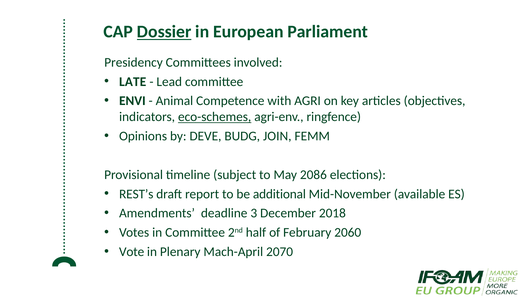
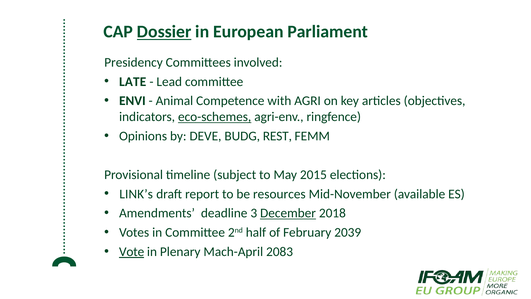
JOIN: JOIN -> REST (277, 136)
2086: 2086 -> 2015 (313, 174)
REST’s: REST’s -> LINK’s (136, 194)
additional: additional -> resources (279, 194)
December underline: none -> present (288, 213)
2060: 2060 -> 2039 (348, 232)
Vote underline: none -> present (132, 252)
2070: 2070 -> 2083 (280, 252)
